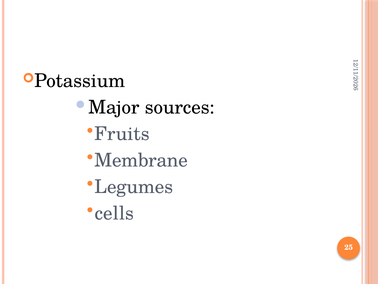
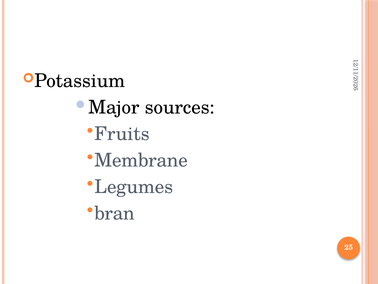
cells: cells -> bran (114, 213)
